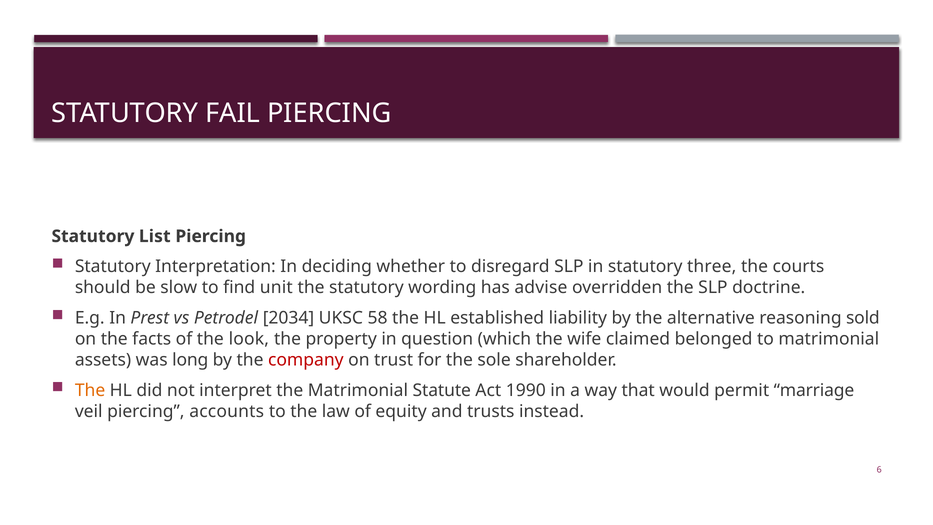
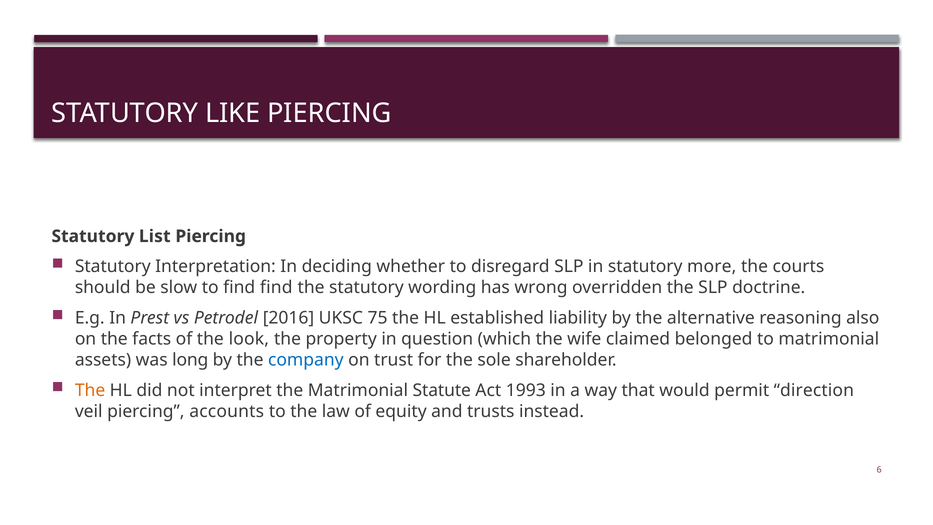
FAIL: FAIL -> LIKE (233, 113)
three: three -> more (712, 267)
find unit: unit -> find (276, 288)
advise: advise -> wrong (541, 288)
2034: 2034 -> 2016 (288, 318)
58: 58 -> 75 (378, 318)
sold: sold -> also (863, 318)
company colour: red -> blue (306, 360)
1990: 1990 -> 1993 (526, 390)
marriage: marriage -> direction (814, 390)
